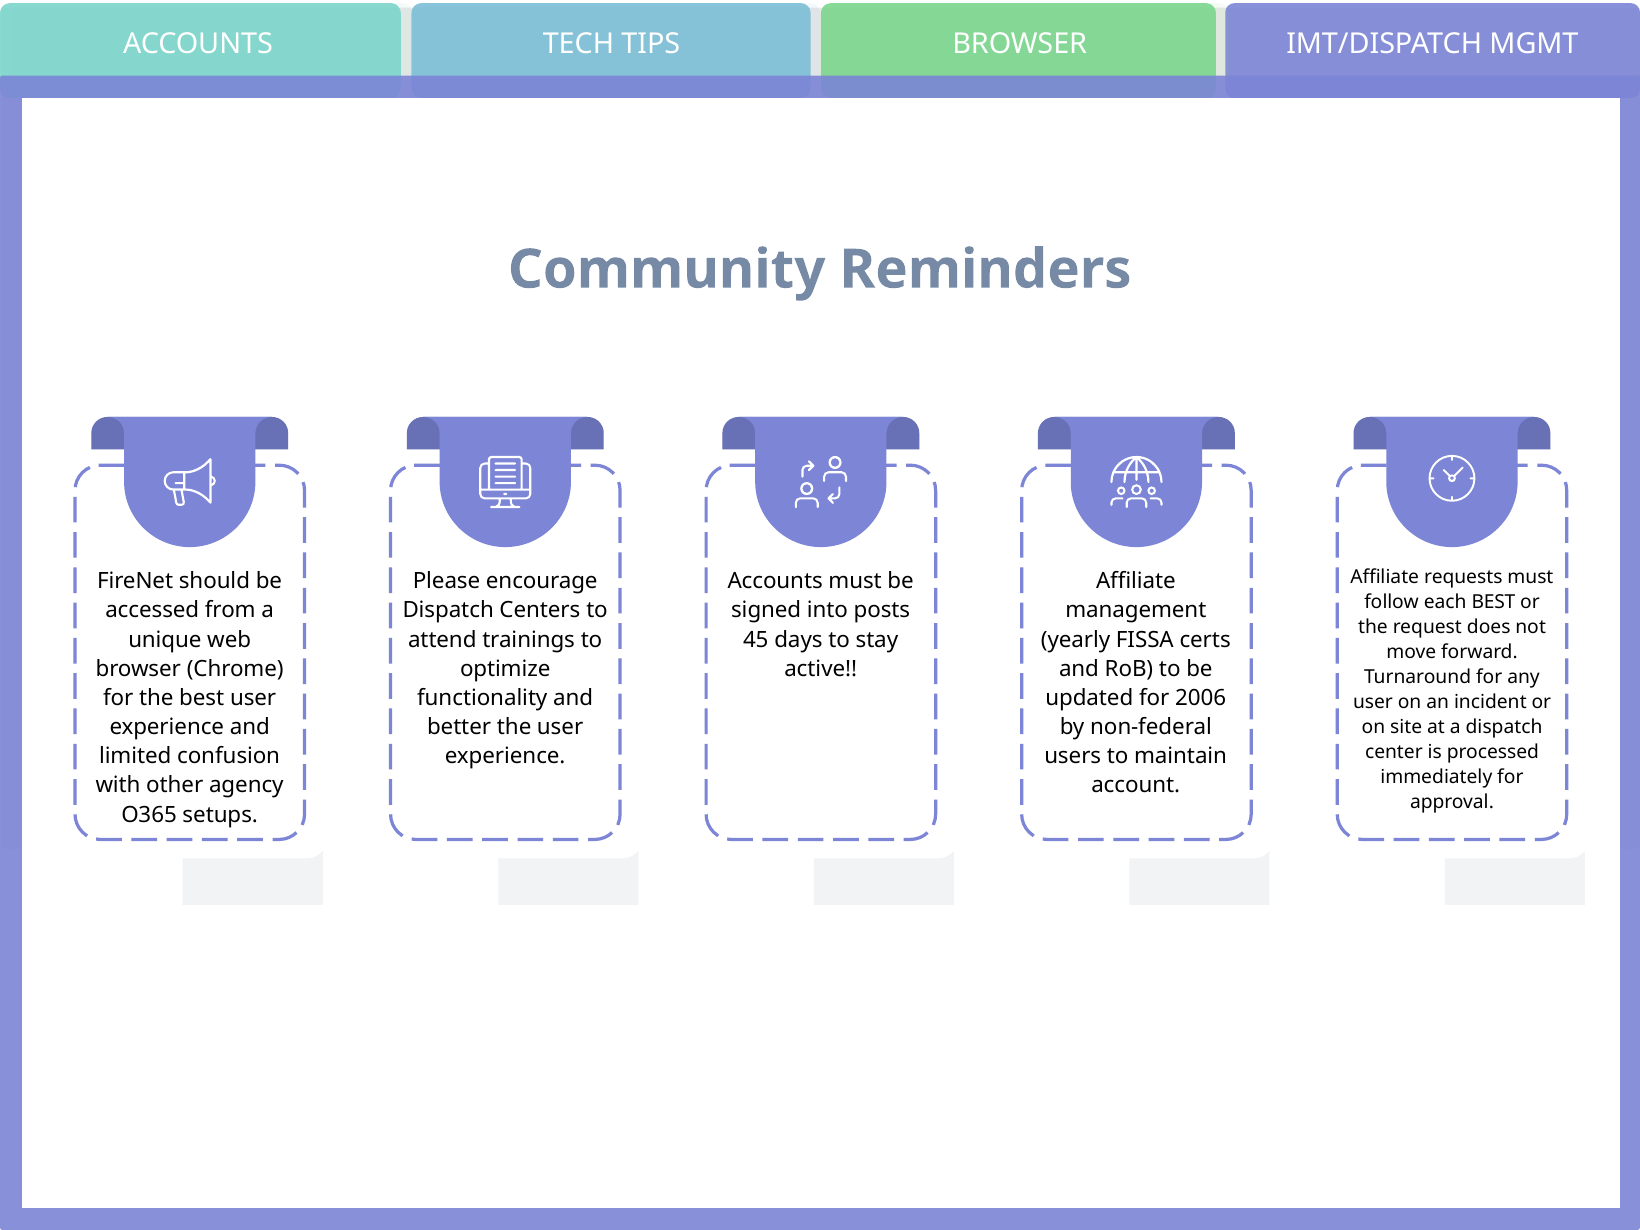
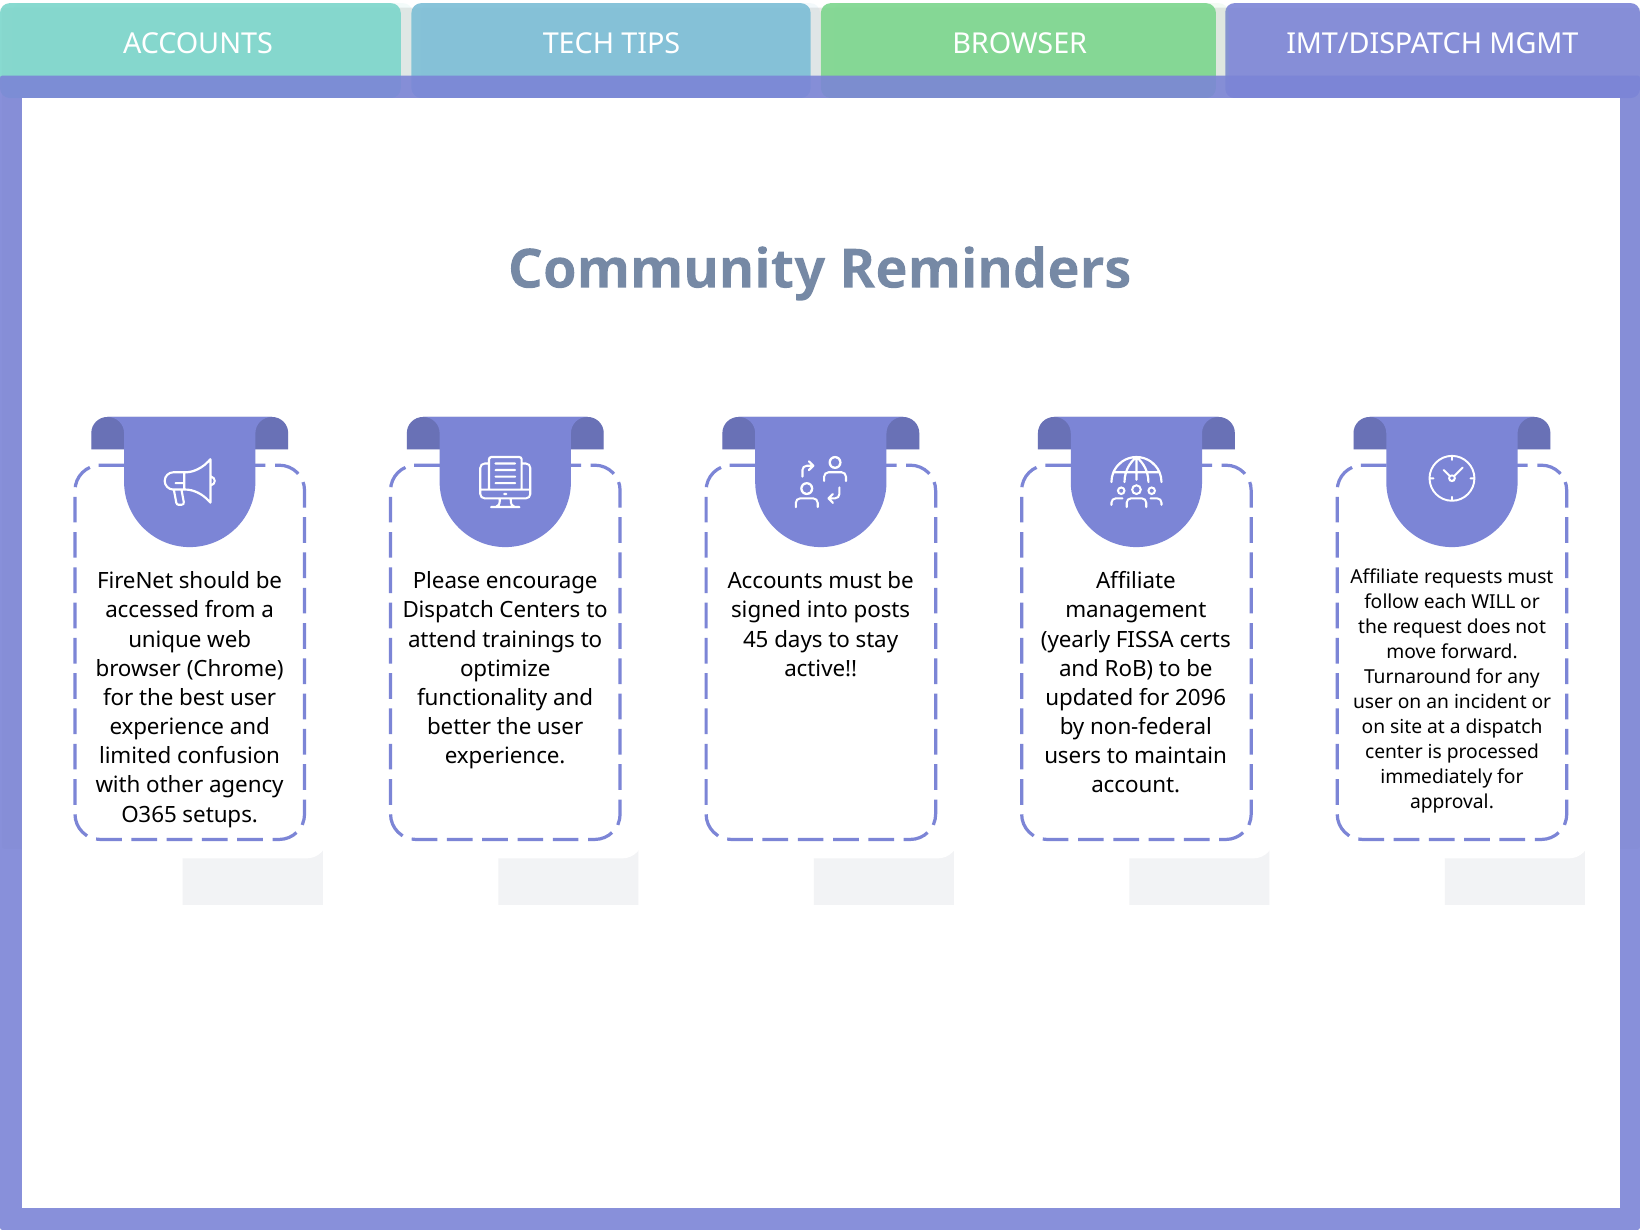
each BEST: BEST -> WILL (1493, 603)
2006: 2006 -> 2096 (1201, 698)
